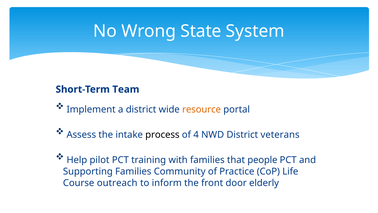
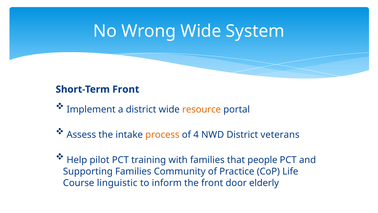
Wrong State: State -> Wide (201, 31)
Short-Term Team: Team -> Front (126, 89)
process colour: black -> orange (162, 135)
outreach: outreach -> linguistic (117, 183)
